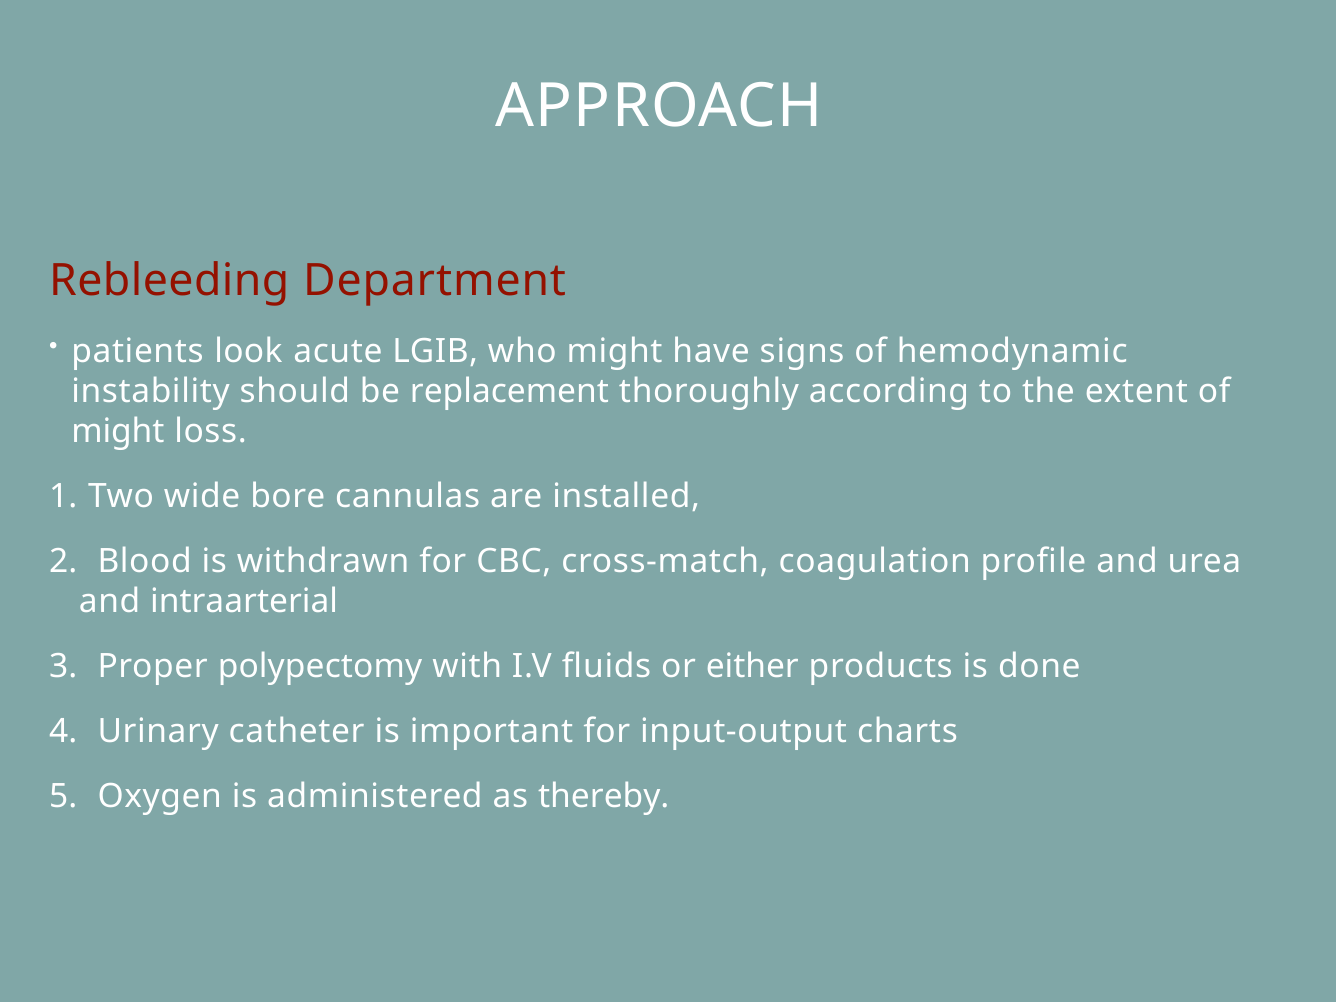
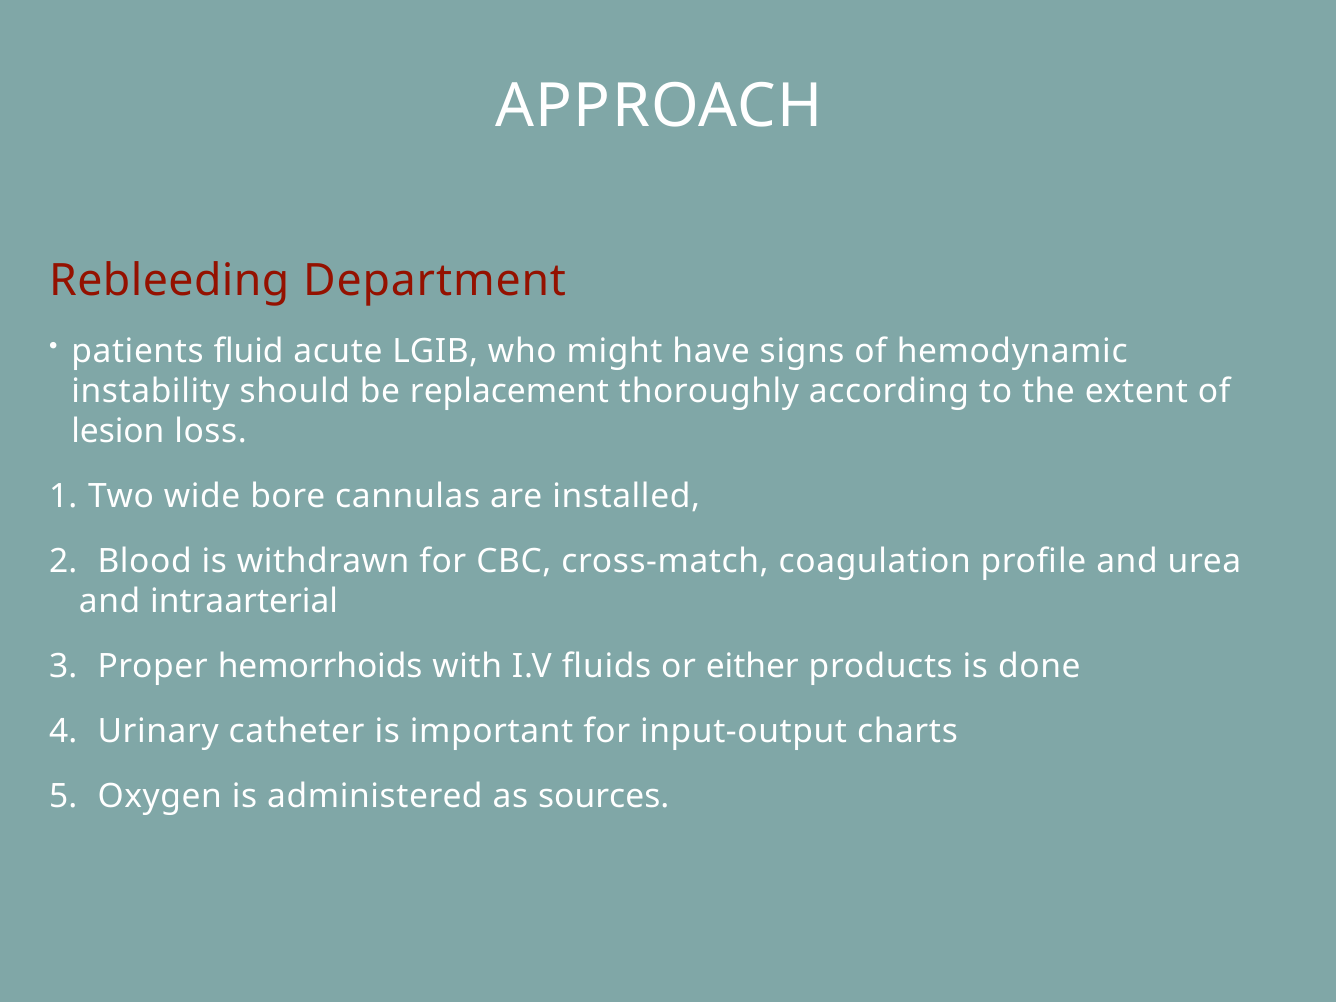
look: look -> fluid (249, 351)
might: might -> lesion (118, 432)
polypectomy: polypectomy -> hemorrhoids (320, 667)
thereby: thereby -> sources (604, 796)
